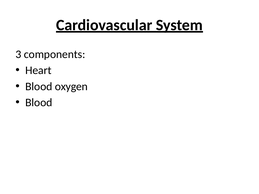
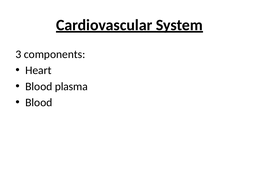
oxygen: oxygen -> plasma (71, 87)
